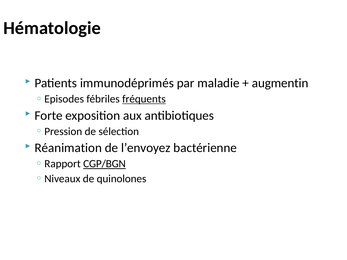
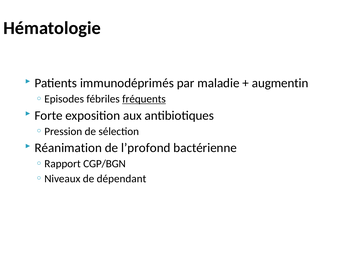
l’envoyez: l’envoyez -> l’profond (146, 148)
CGP/BGN underline: present -> none (104, 164)
quinolones: quinolones -> dépendant (121, 179)
